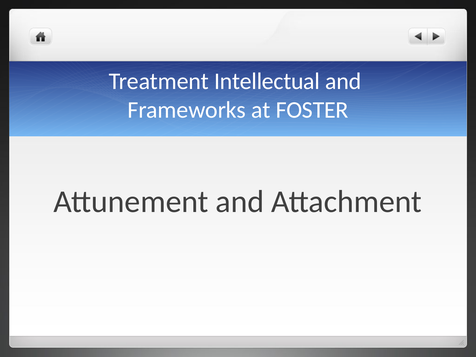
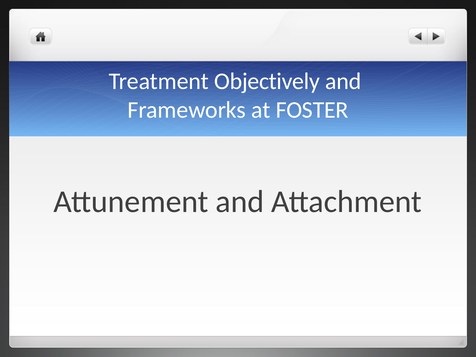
Intellectual: Intellectual -> Objectively (267, 81)
